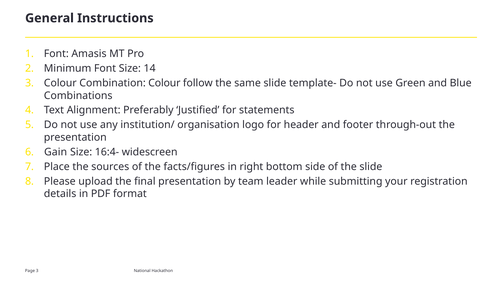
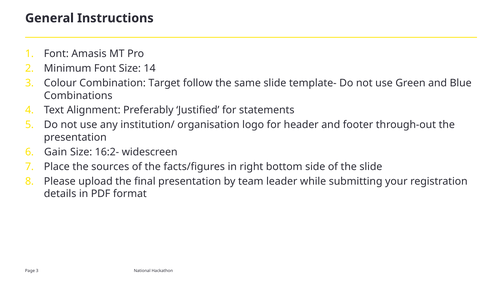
Combination Colour: Colour -> Target (164, 83)
16:4-: 16:4- -> 16:2- (107, 152)
